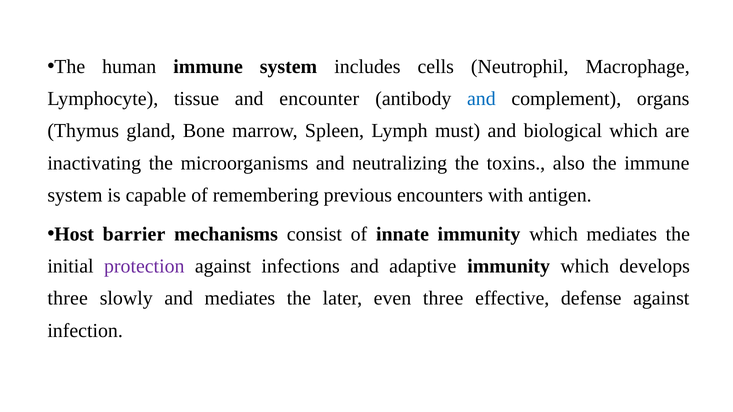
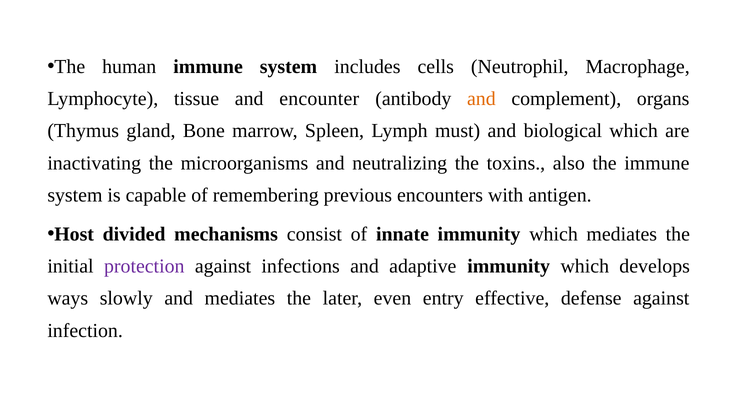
and colour: blue -> orange (481, 99)
barrier: barrier -> divided (134, 234)
three: three -> ways (68, 299)
even three: three -> entry (443, 299)
